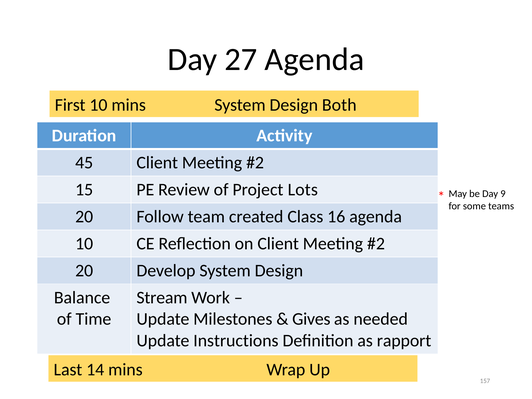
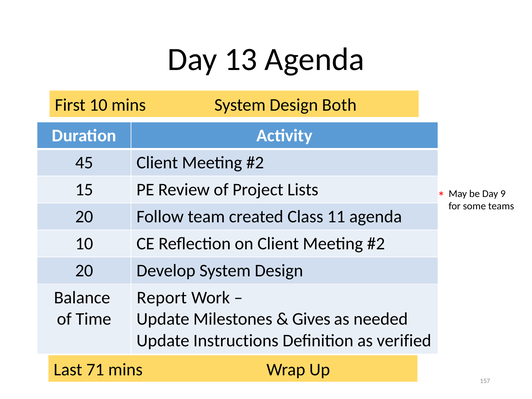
27: 27 -> 13 (241, 60)
Lots: Lots -> Lists (303, 190)
16: 16 -> 11 (336, 217)
Stream: Stream -> Report (162, 297)
rapport: rapport -> verified (404, 341)
14: 14 -> 71 (95, 370)
